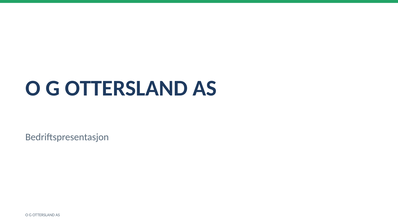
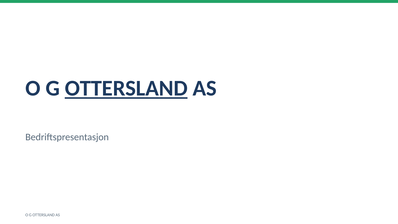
OTTERSLAND underline: none -> present (126, 88)
